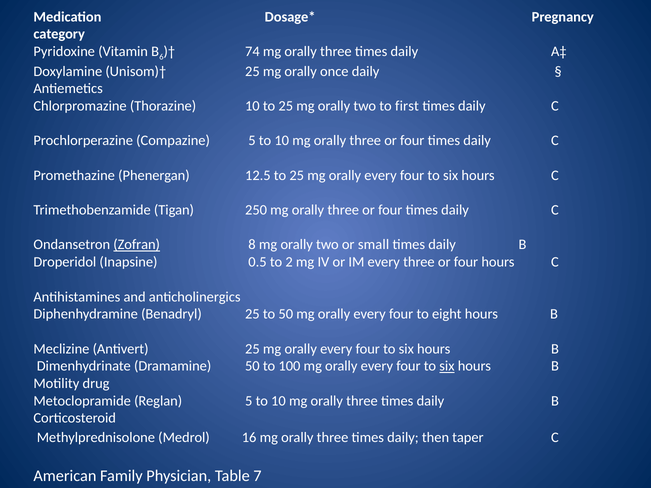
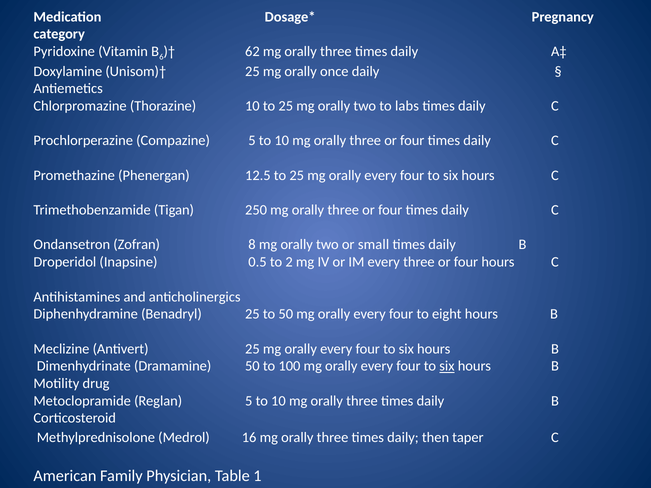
74: 74 -> 62 (252, 52)
first: first -> labs (407, 106)
Zofran underline: present -> none (137, 245)
7: 7 -> 1 (257, 476)
